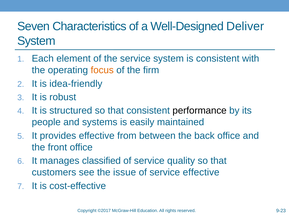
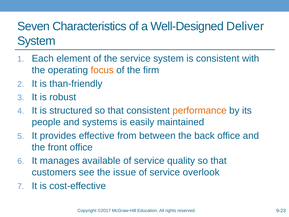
idea-friendly: idea-friendly -> than-friendly (76, 84)
performance colour: black -> orange (200, 110)
classified: classified -> available (101, 161)
service effective: effective -> overlook (201, 172)
